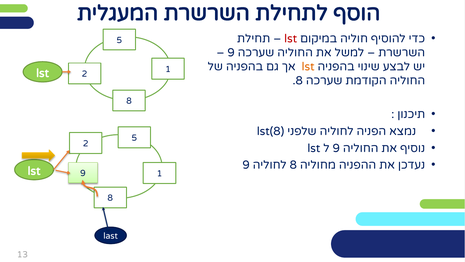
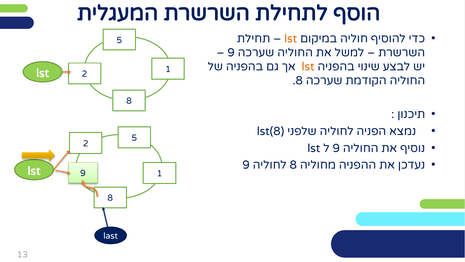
lst colour: red -> orange (291, 39)
